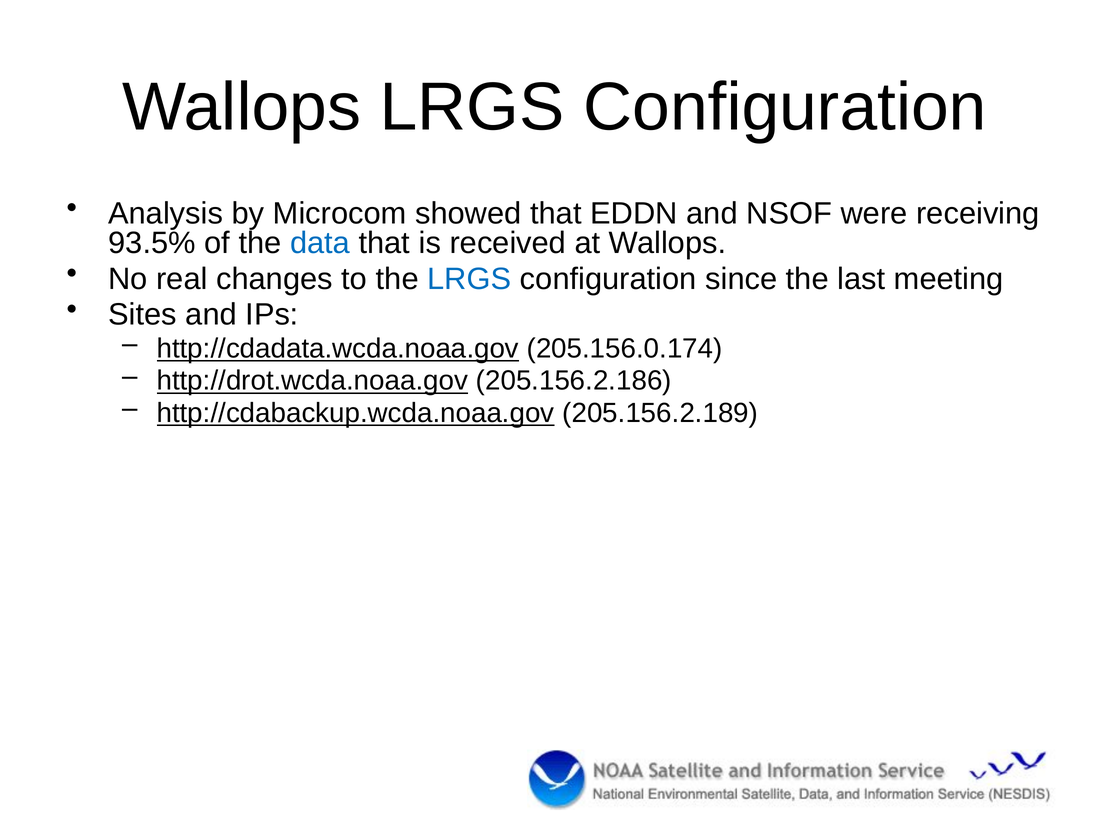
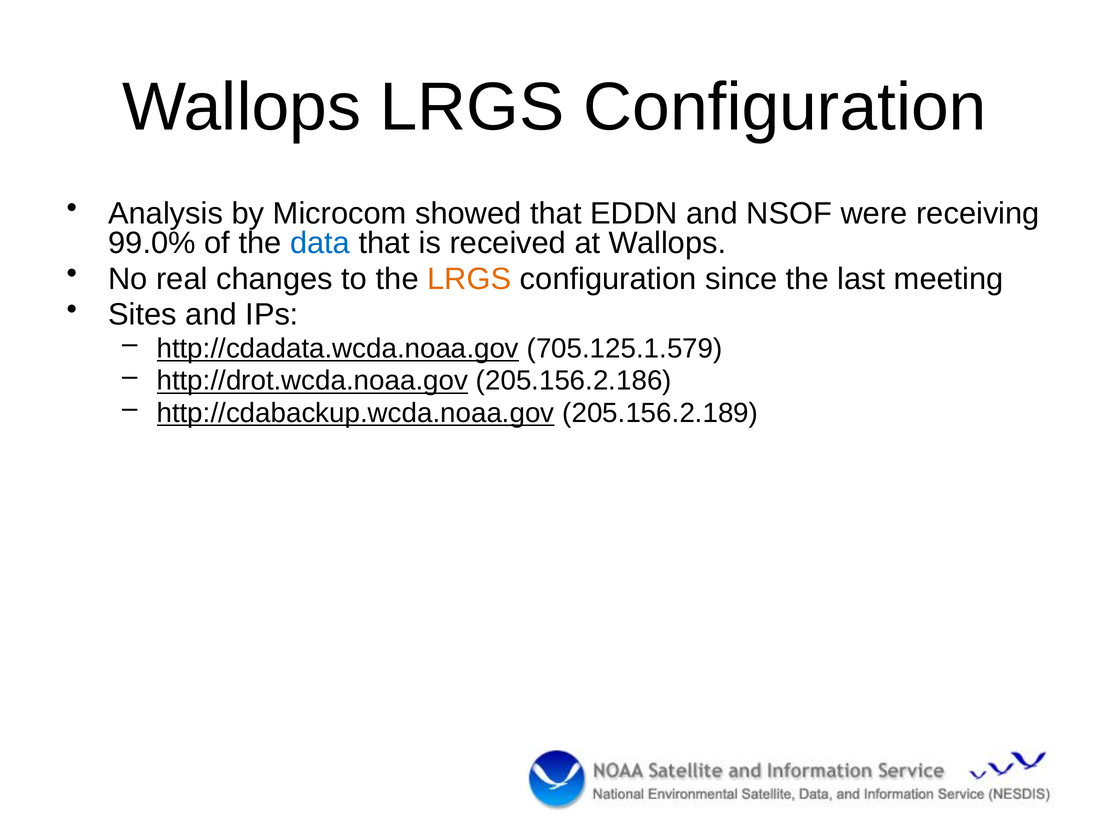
93.5%: 93.5% -> 99.0% (152, 243)
LRGS colour: blue -> orange (469, 279)
205.156.0.174: 205.156.0.174 -> 705.125.1.579 (625, 348)
